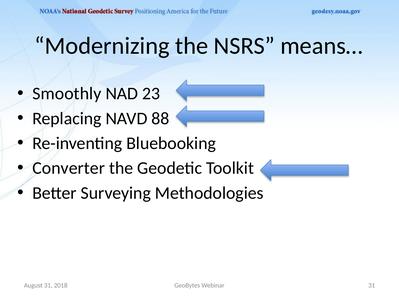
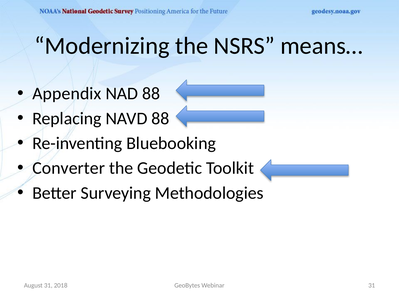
Smoothly: Smoothly -> Appendix (67, 94)
NAD 23: 23 -> 88 (151, 94)
